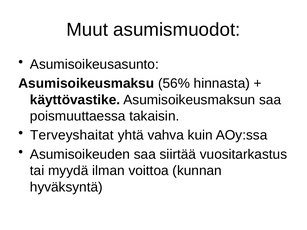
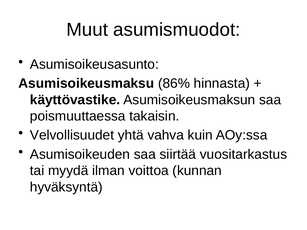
56%: 56% -> 86% (174, 84)
Terveyshaitat: Terveyshaitat -> Velvollisuudet (72, 135)
